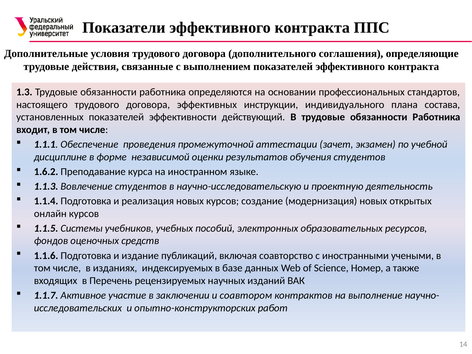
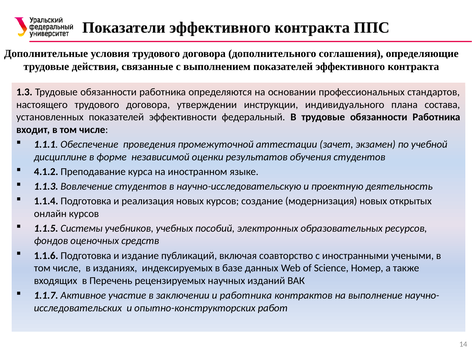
эффективных: эффективных -> утверждении (207, 105)
действующий: действующий -> федеральный (253, 117)
1.6.2: 1.6.2 -> 4.1.2 (46, 172)
и соавтором: соавтором -> работника (246, 295)
